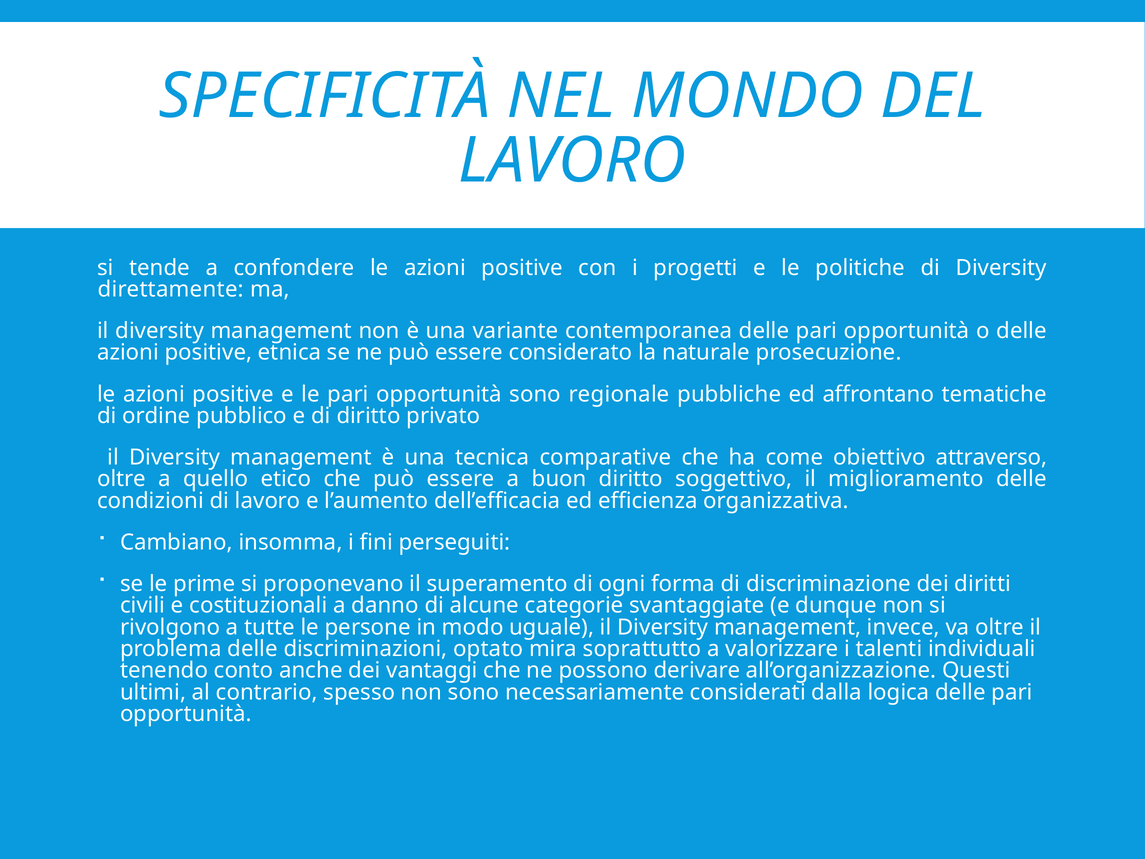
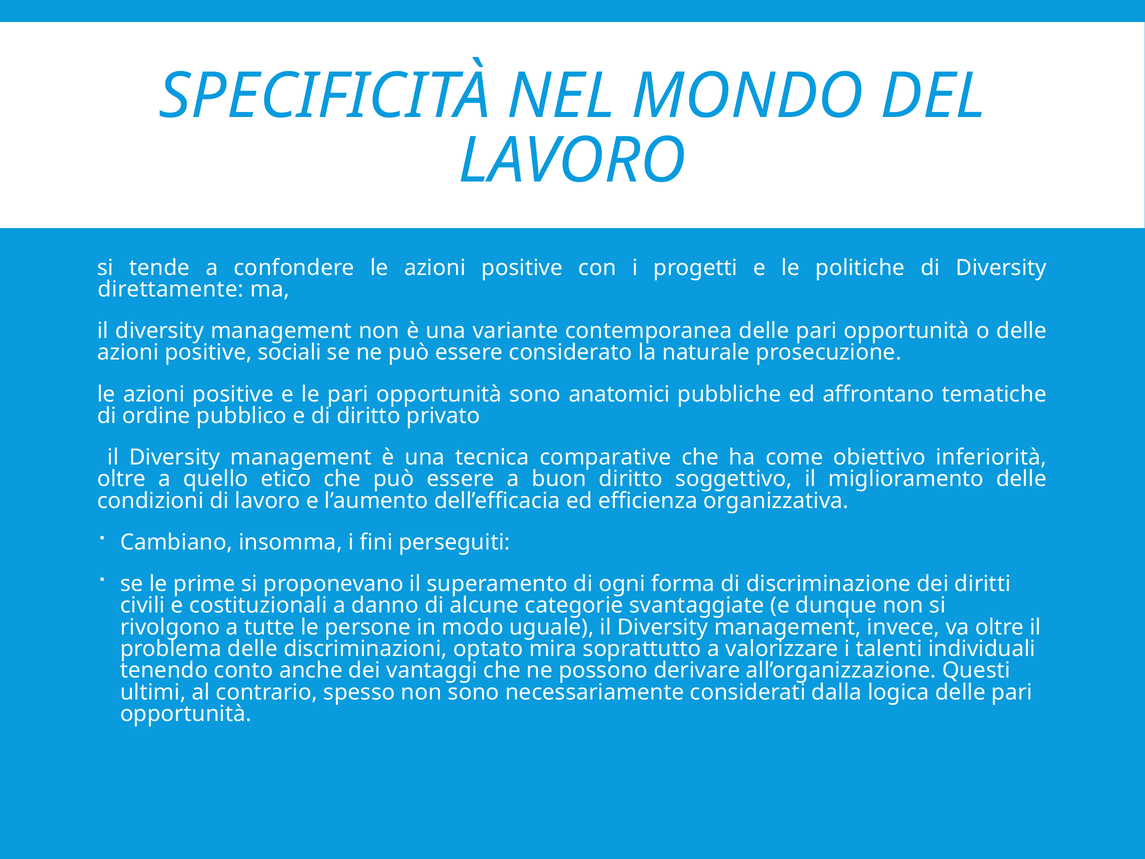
etnica: etnica -> sociali (290, 352)
regionale: regionale -> anatomici (619, 394)
attraverso: attraverso -> inferiorità (991, 457)
